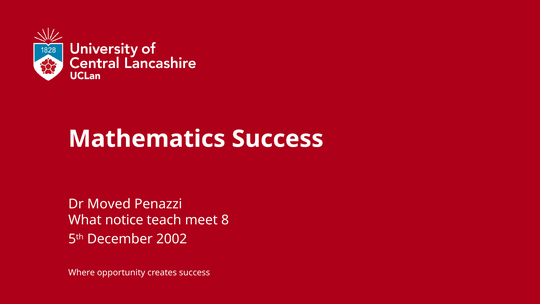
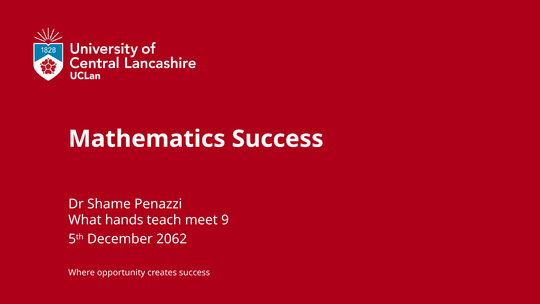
Moved: Moved -> Shame (109, 204)
notice: notice -> hands (124, 220)
8: 8 -> 9 (225, 220)
2002: 2002 -> 2062 (172, 239)
